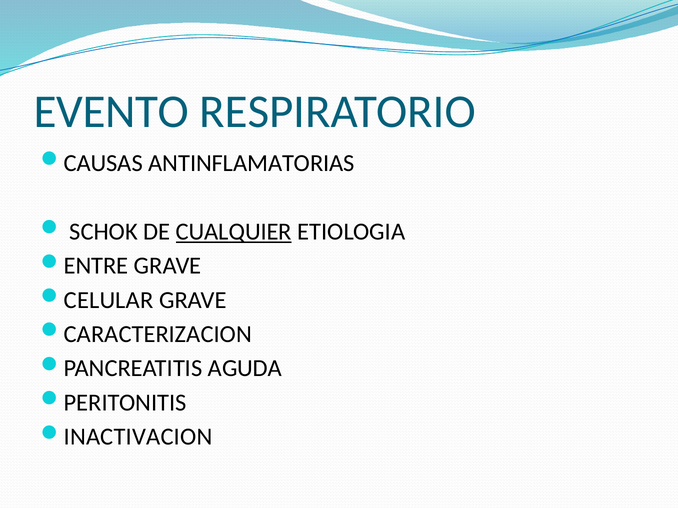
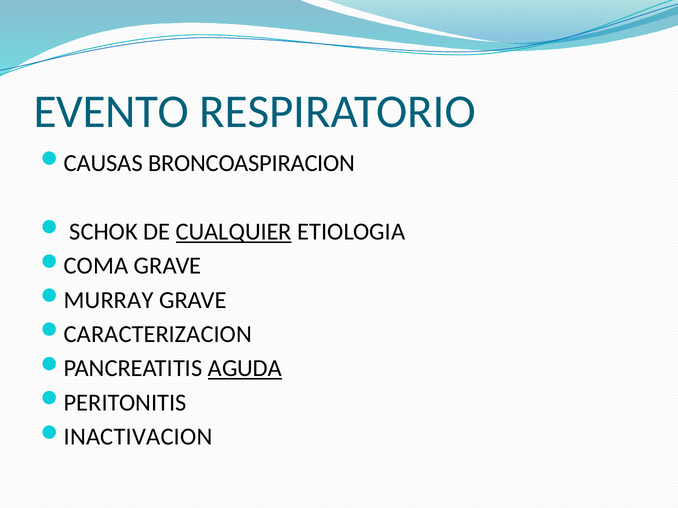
ANTINFLAMATORIAS: ANTINFLAMATORIAS -> BRONCOASPIRACION (252, 163)
ENTRE: ENTRE -> COMA (96, 266)
CELULAR: CELULAR -> MURRAY (109, 300)
AGUDA underline: none -> present (245, 369)
